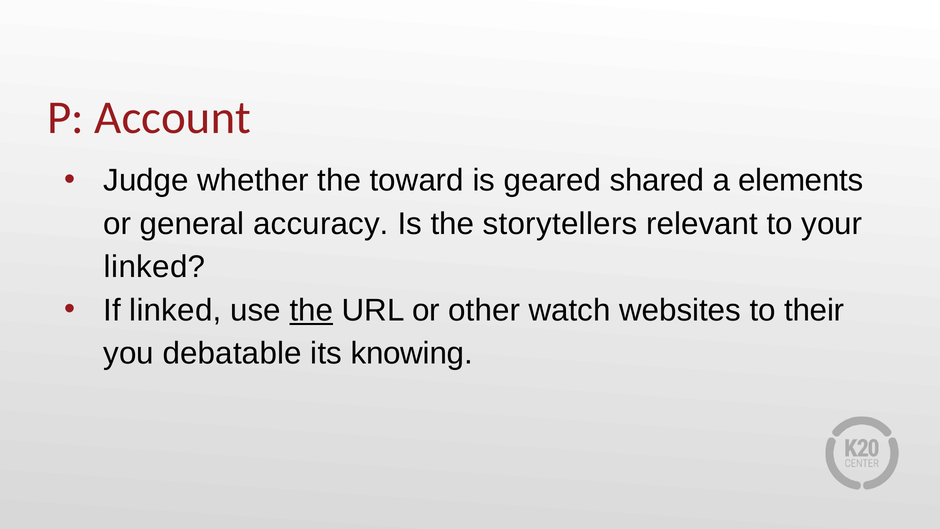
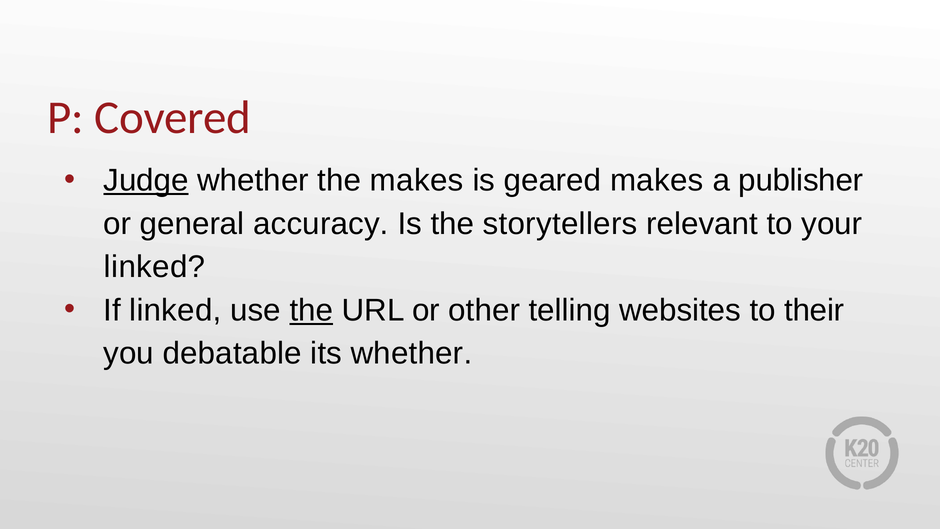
Account: Account -> Covered (173, 117)
Judge underline: none -> present (146, 181)
the toward: toward -> makes (417, 181)
geared shared: shared -> makes (657, 181)
elements: elements -> publisher (801, 181)
watch: watch -> telling (570, 310)
its knowing: knowing -> whether (411, 353)
